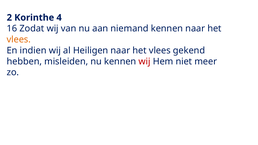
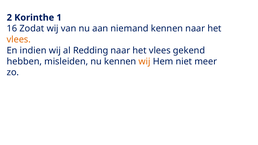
4: 4 -> 1 (59, 18)
Heiligen: Heiligen -> Redding (91, 51)
wij colour: red -> orange (145, 61)
